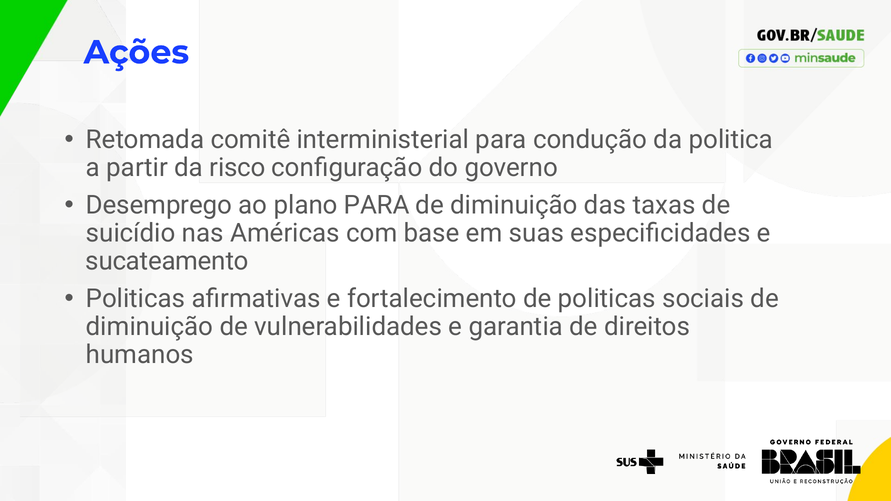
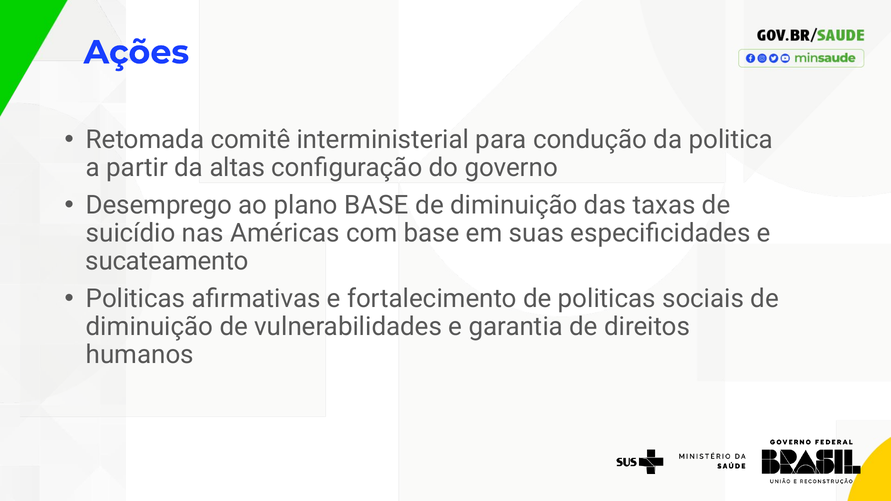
risco: risco -> altas (237, 168)
plano PARA: PARA -> BASE (376, 205)
